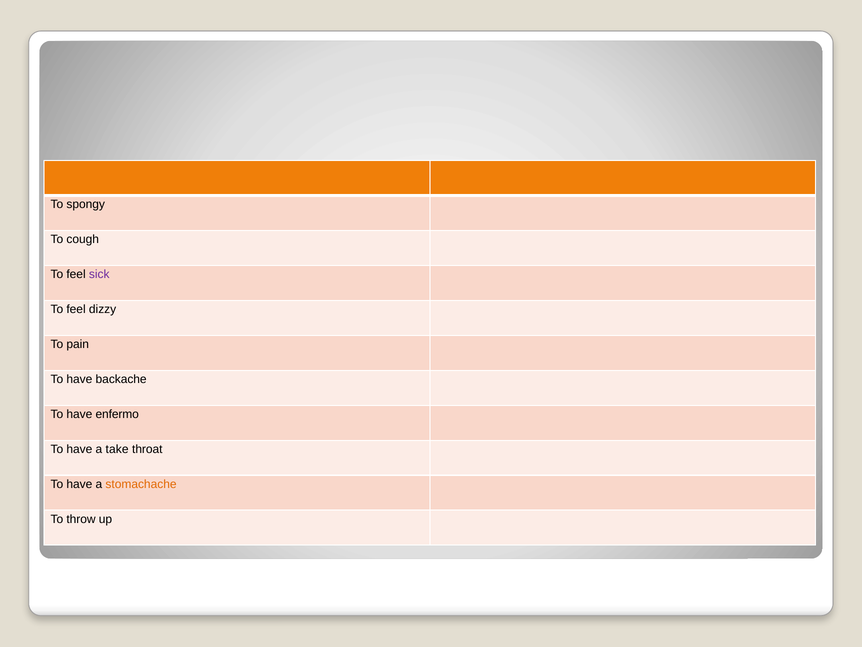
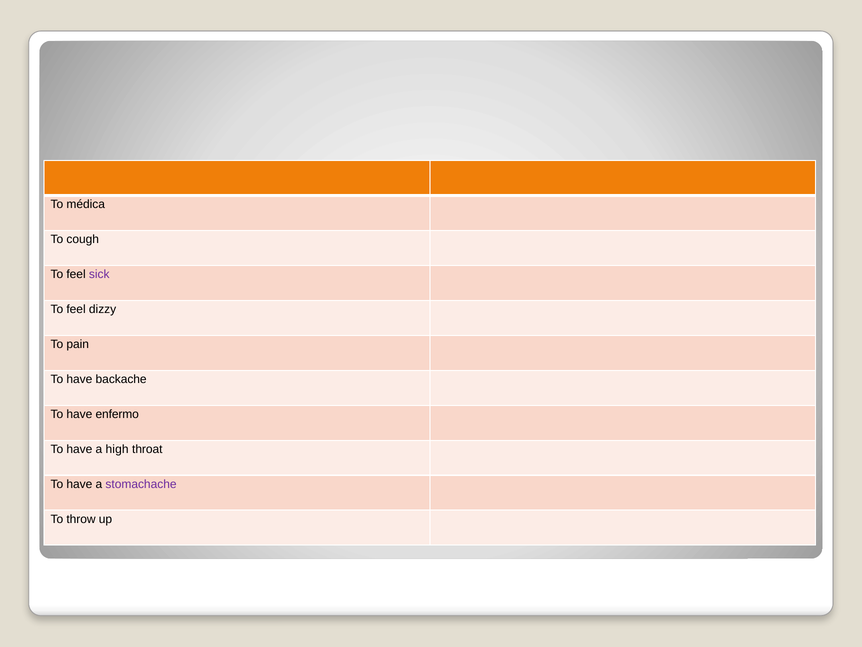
spongy: spongy -> médica (86, 204)
take: take -> high (117, 449)
stomachache colour: orange -> purple (141, 484)
